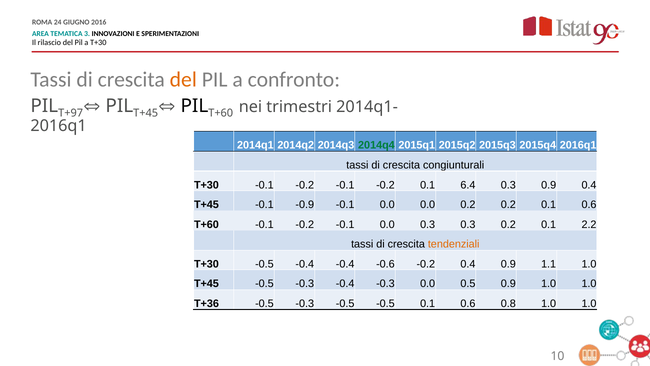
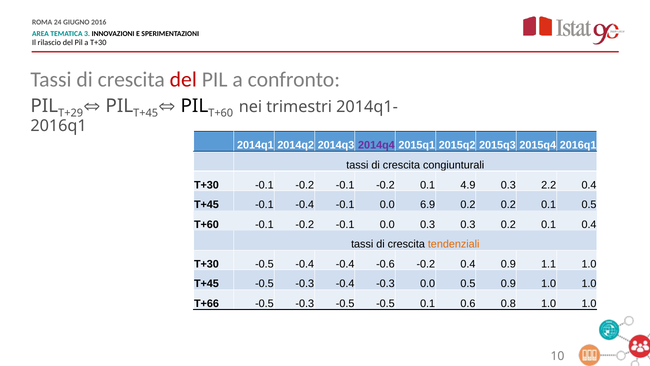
del colour: orange -> red (183, 80)
T+97: T+97 -> T+29 (71, 113)
2014q4 colour: green -> purple (376, 145)
6.4: 6.4 -> 4.9 (468, 185)
0.3 0.9: 0.9 -> 2.2 (549, 185)
-0.1 -0.9: -0.9 -> -0.4 (305, 205)
0.0 0.0: 0.0 -> 6.9 (428, 205)
0.2 0.1 0.6: 0.6 -> 0.5 (589, 205)
0.1 2.2: 2.2 -> 0.4 (589, 224)
T+36: T+36 -> T+66 (206, 303)
